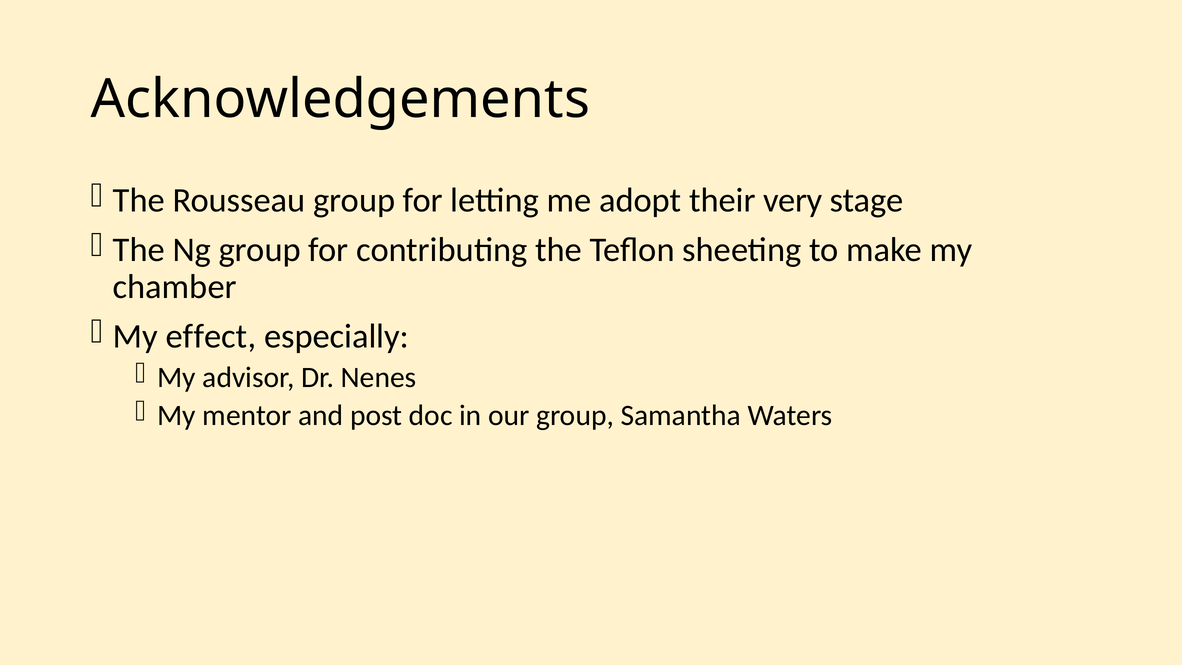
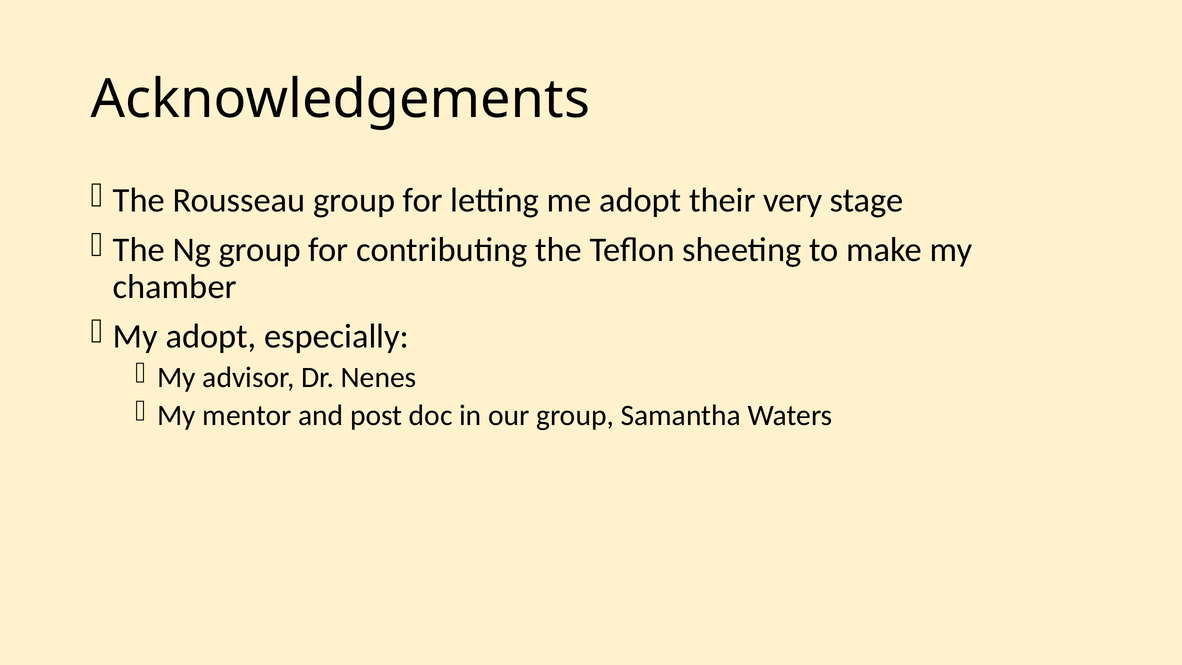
My effect: effect -> adopt (211, 337)
